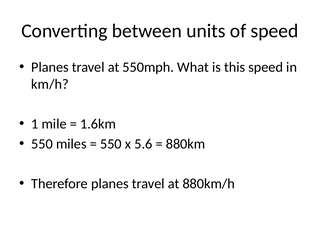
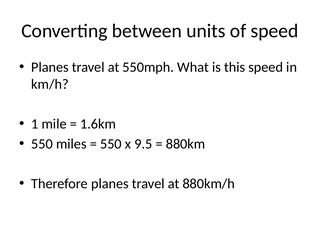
5.6: 5.6 -> 9.5 (143, 144)
